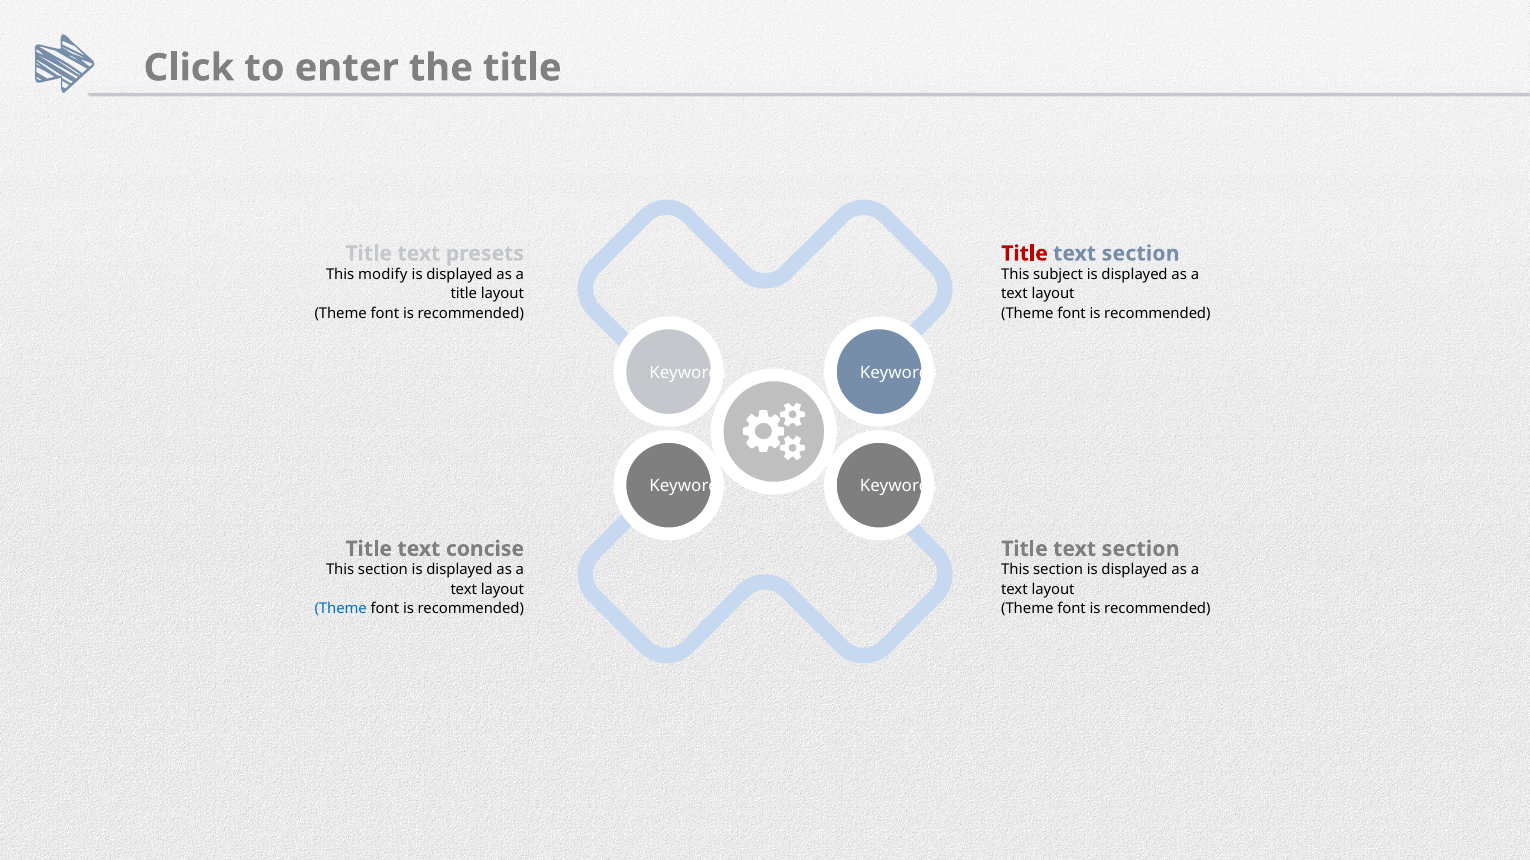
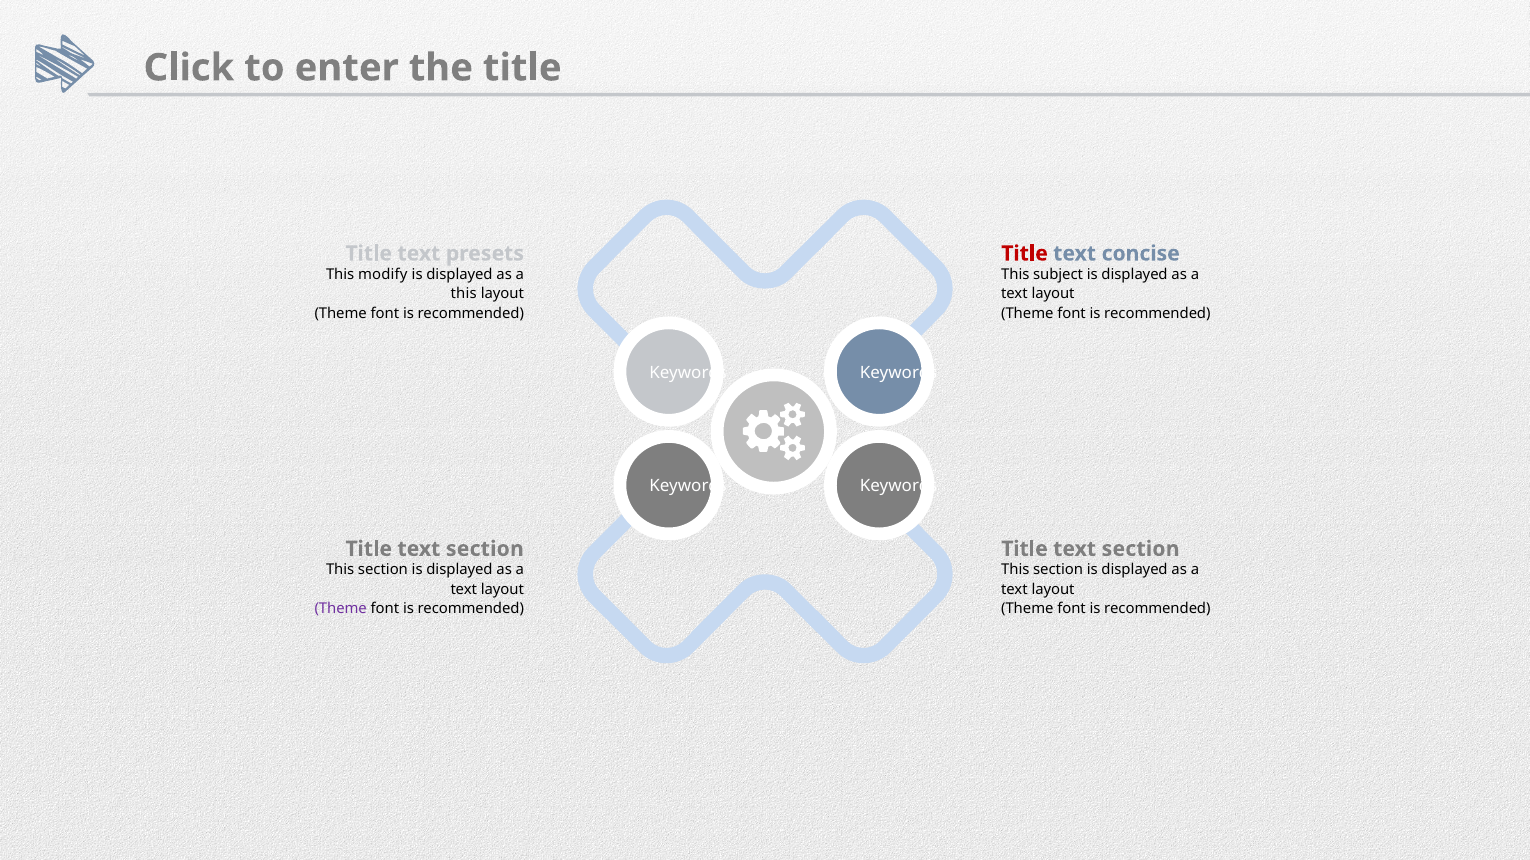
section: section -> concise (1141, 254)
title: title -> this (464, 294)
concise: concise -> section (485, 549)
Theme colour: blue -> purple (341, 609)
